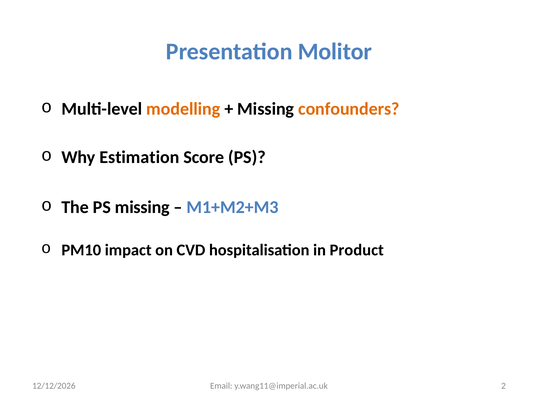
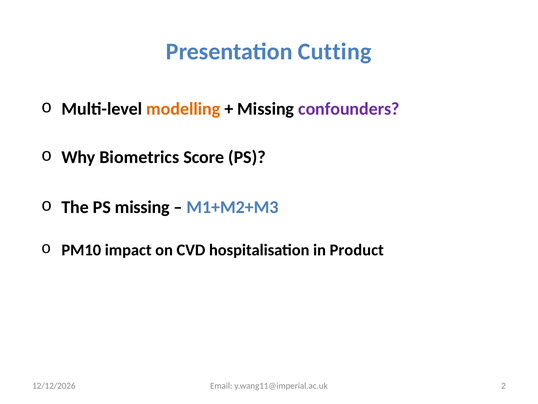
Molitor: Molitor -> Cutting (335, 51)
confounders colour: orange -> purple (349, 109)
Estimation: Estimation -> Biometrics (139, 157)
